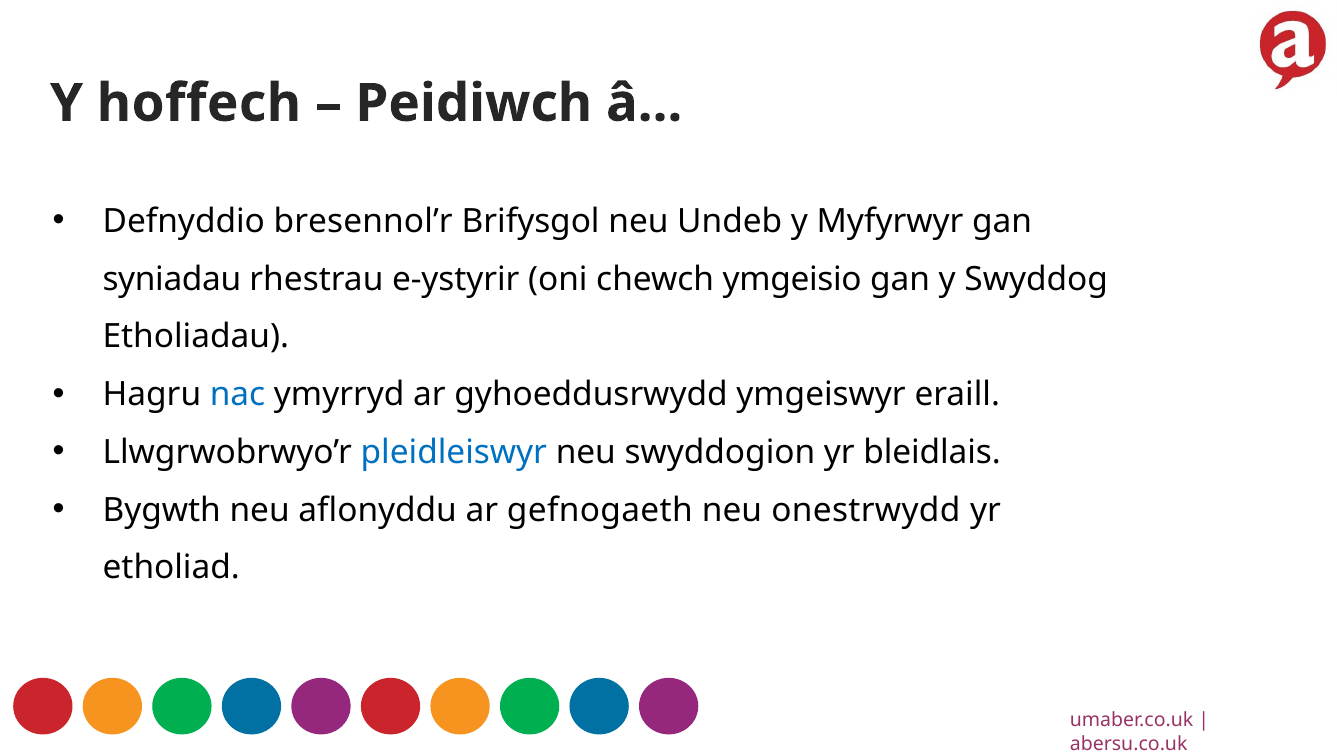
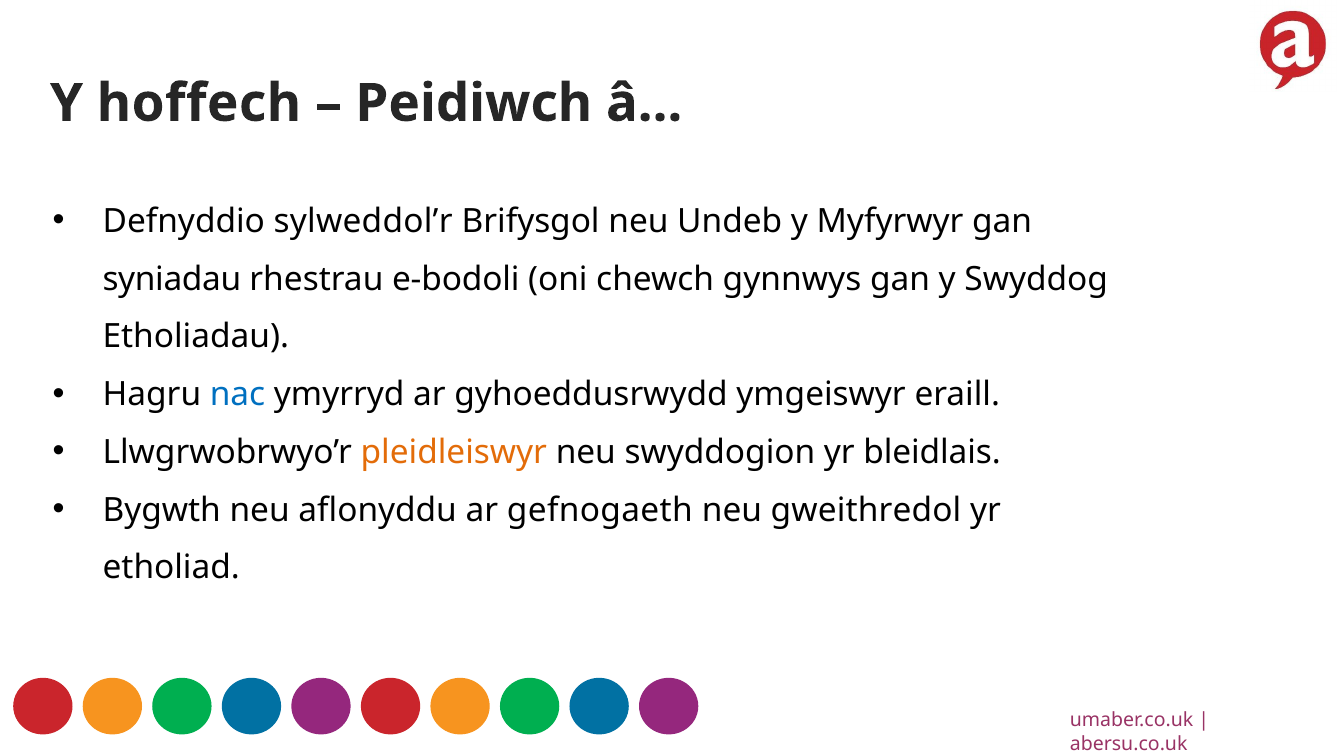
bresennol’r: bresennol’r -> sylweddol’r (363, 221)
e-ystyrir: e-ystyrir -> e-bodoli (456, 279)
ymgeisio: ymgeisio -> gynnwys (792, 279)
pleidleiswyr colour: blue -> orange (454, 452)
onestrwydd: onestrwydd -> gweithredol (866, 510)
